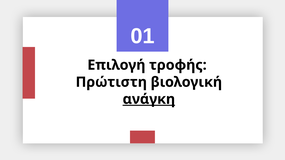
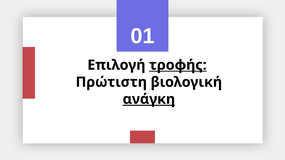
τροφής underline: none -> present (178, 65)
